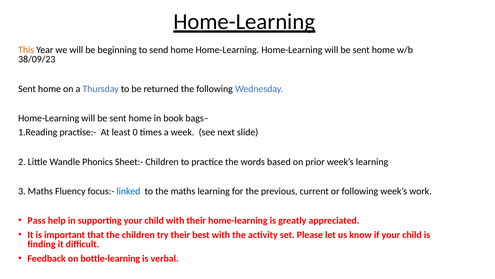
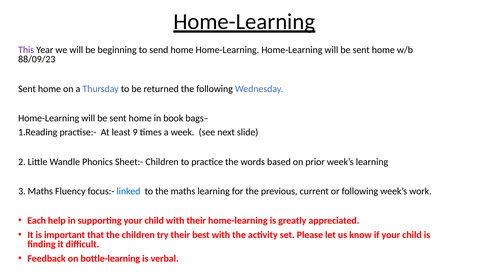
This colour: orange -> purple (26, 50)
38/09/23: 38/09/23 -> 88/09/23 (37, 59)
0: 0 -> 9 (135, 132)
Pass: Pass -> Each (37, 220)
